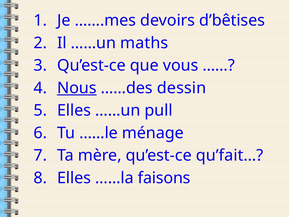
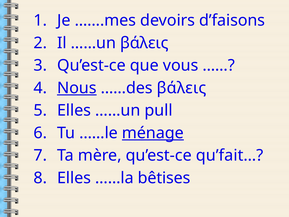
d’bêtises: d’bêtises -> d’faisons (232, 20)
……un maths: maths -> βάλεις (144, 43)
……des dessin: dessin -> βάλεις (182, 88)
ménage underline: none -> present (153, 133)
faisons: faisons -> bêtises (164, 178)
